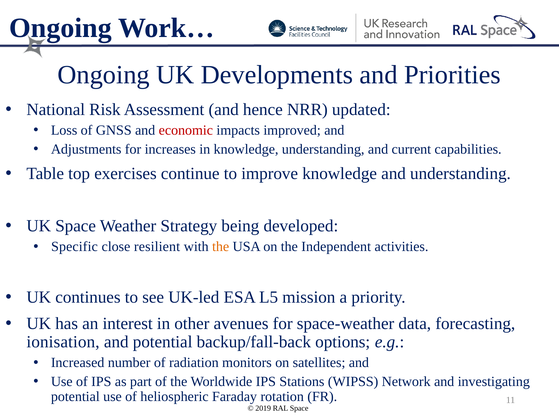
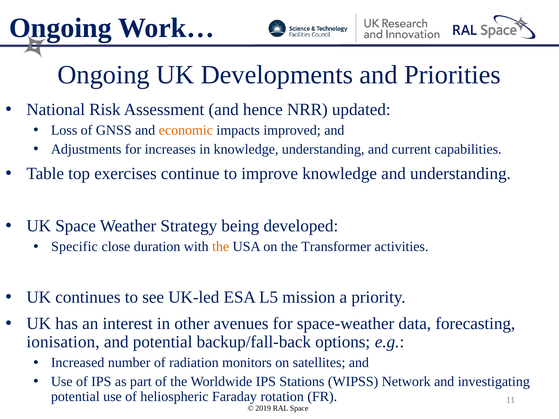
economic colour: red -> orange (186, 130)
resilient: resilient -> duration (157, 247)
Independent: Independent -> Transformer (336, 247)
